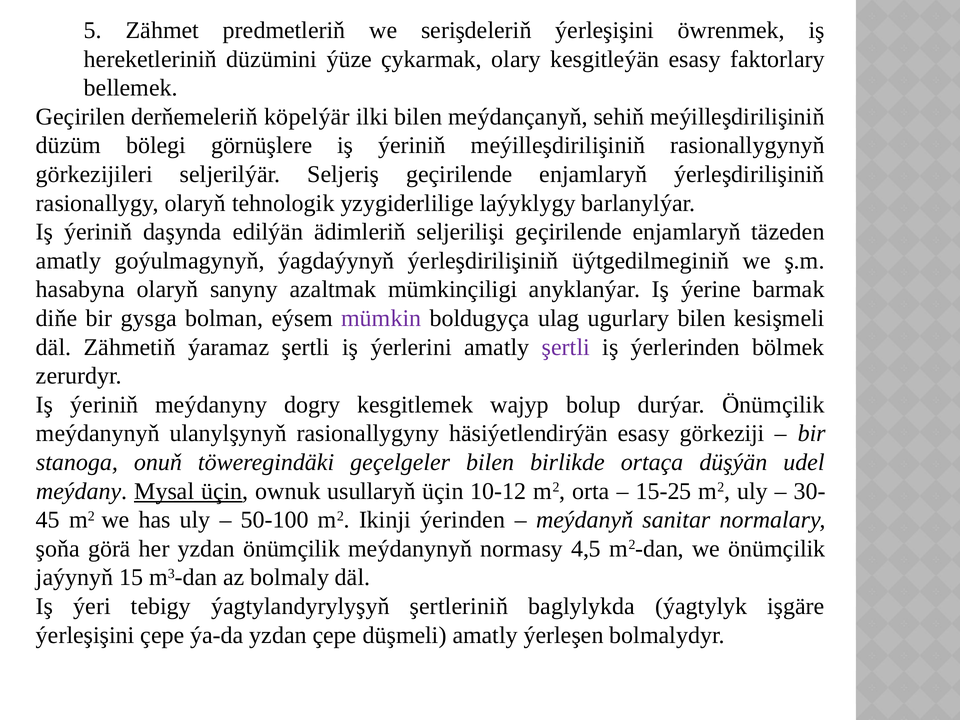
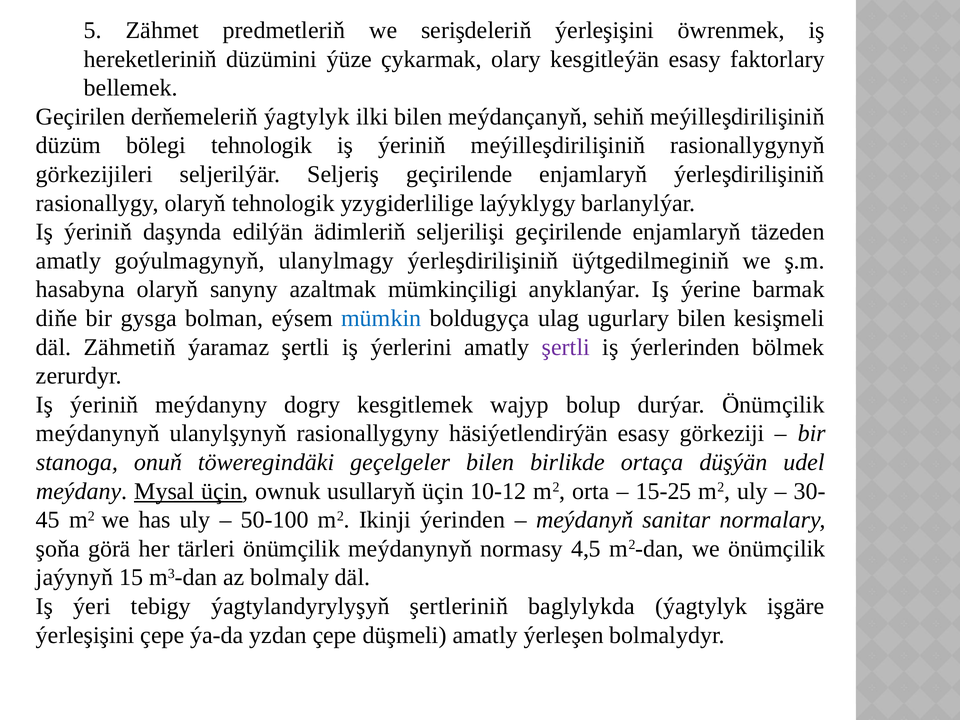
derňemeleriň köpelýär: köpelýär -> ýagtylyk (307, 117)
bölegi görnüşlere: görnüşlere -> tehnologik (262, 145)
ýagdaýynyň: ýagdaýynyň -> ulanylmagy (336, 261)
mümkin colour: purple -> blue (381, 318)
her yzdan: yzdan -> tärleri (206, 549)
